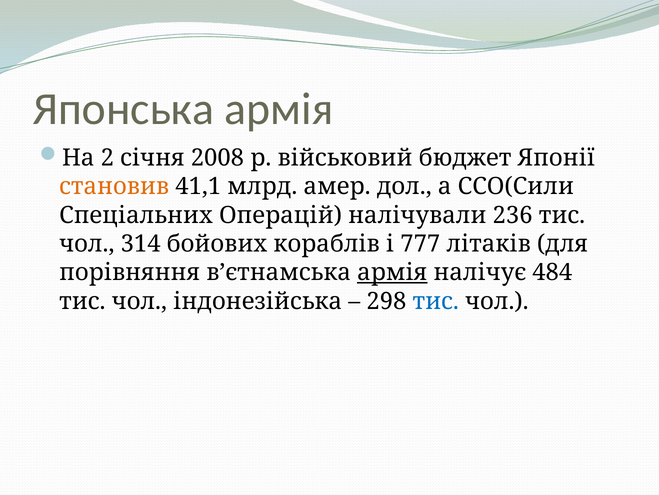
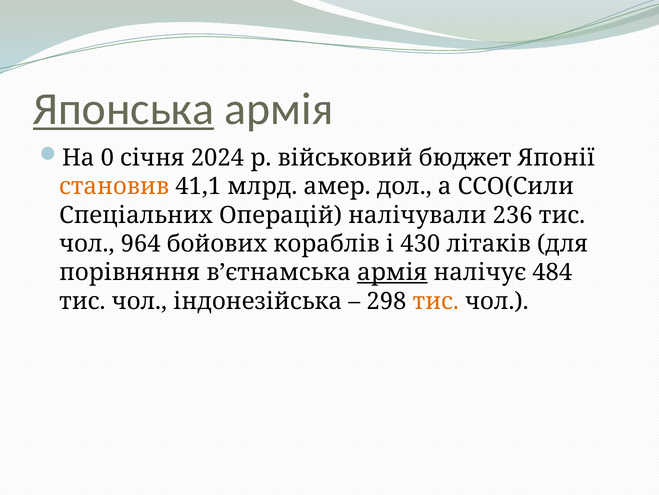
Японська underline: none -> present (123, 109)
2: 2 -> 0 (107, 158)
2008: 2008 -> 2024 (217, 158)
314: 314 -> 964 (141, 243)
777: 777 -> 430 (420, 243)
тис colour: blue -> orange (436, 301)
